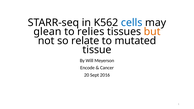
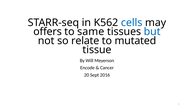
glean: glean -> offers (48, 32)
relies: relies -> same (91, 32)
but colour: orange -> blue (152, 32)
